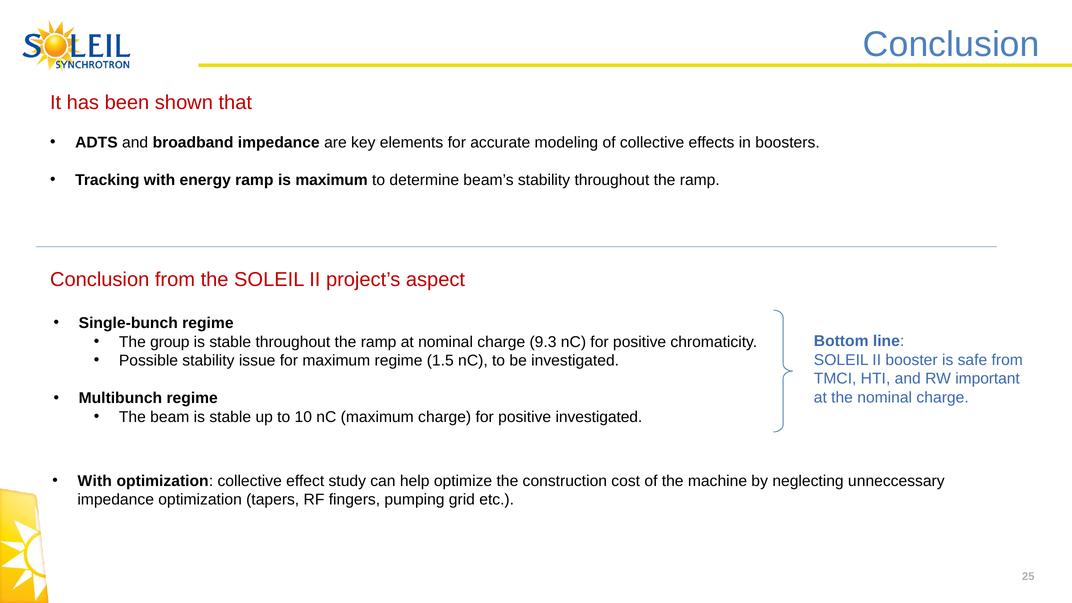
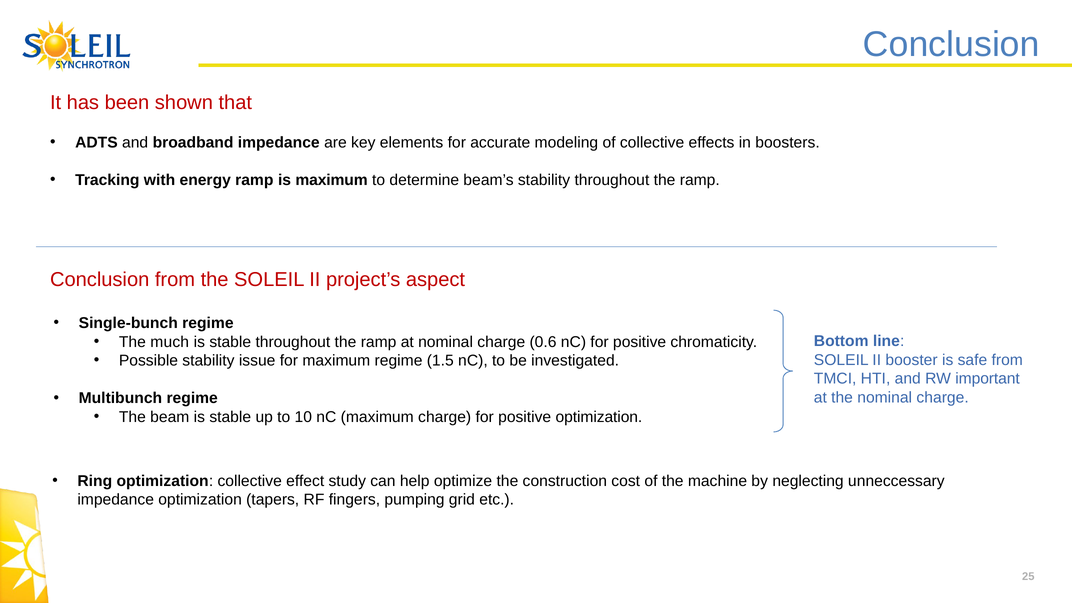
group: group -> much (170, 342)
9.3: 9.3 -> 0.6 (543, 342)
positive investigated: investigated -> optimization (599, 417)
With: With -> Ring (95, 481)
